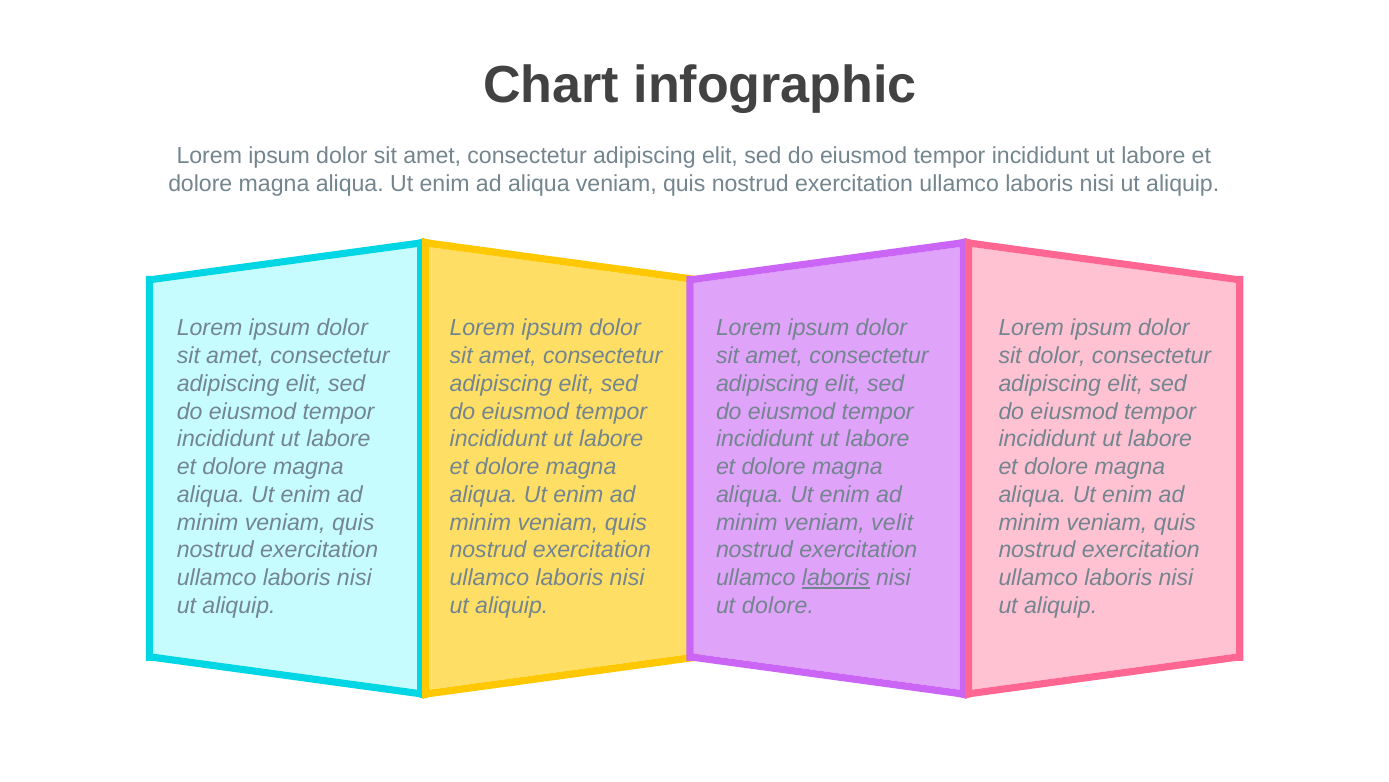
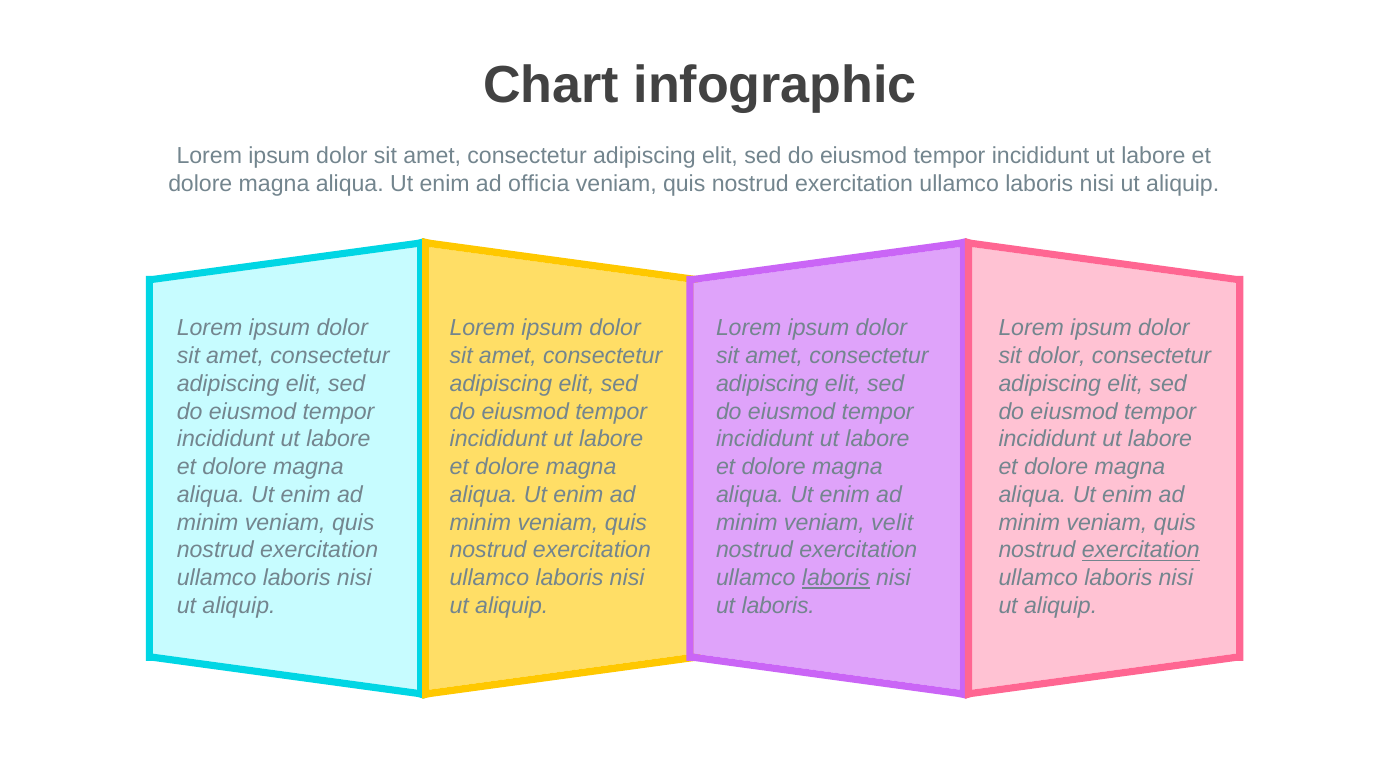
ad aliqua: aliqua -> officia (539, 183)
exercitation underline: none -> present (1141, 550)
ut dolore: dolore -> laboris (778, 605)
